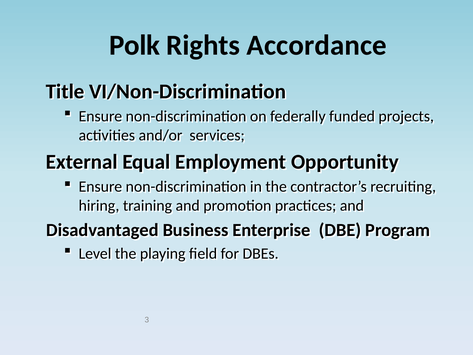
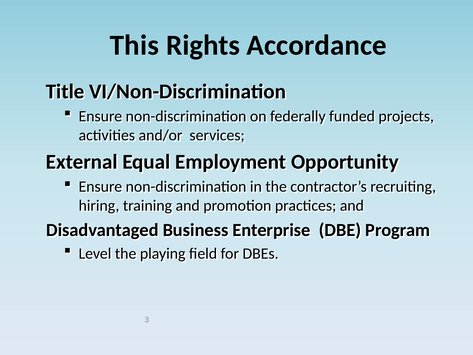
Polk: Polk -> This (134, 45)
